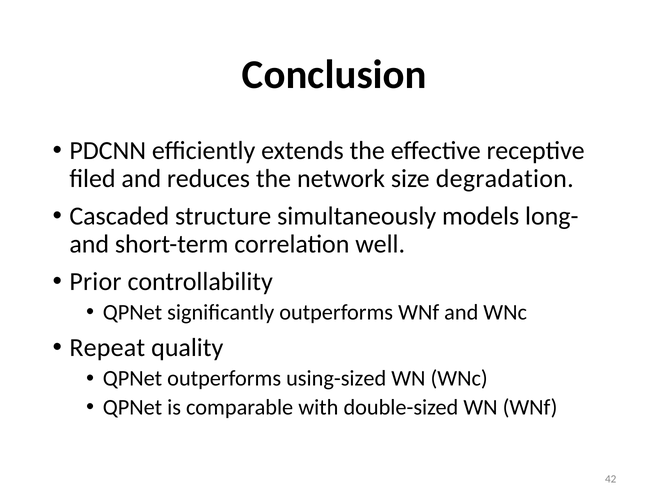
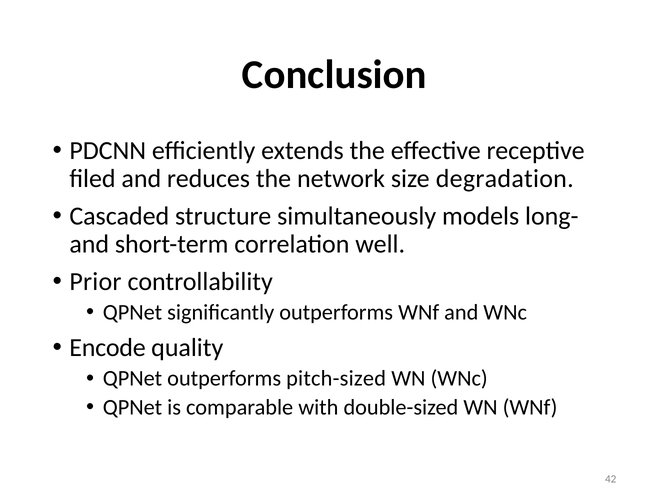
Repeat: Repeat -> Encode (108, 348)
using-sized: using-sized -> pitch-sized (336, 378)
